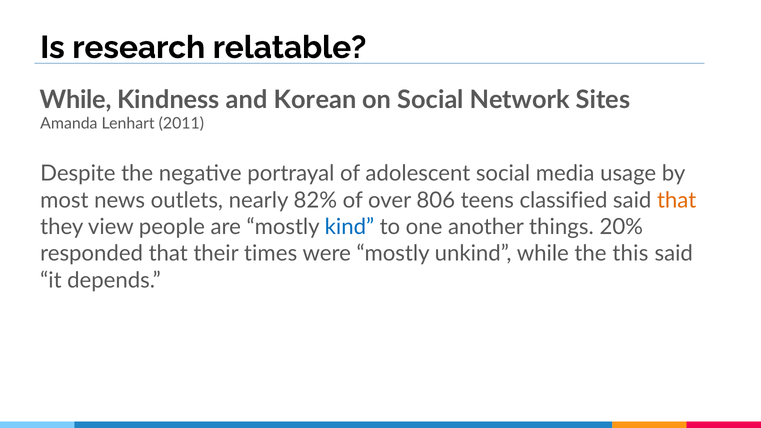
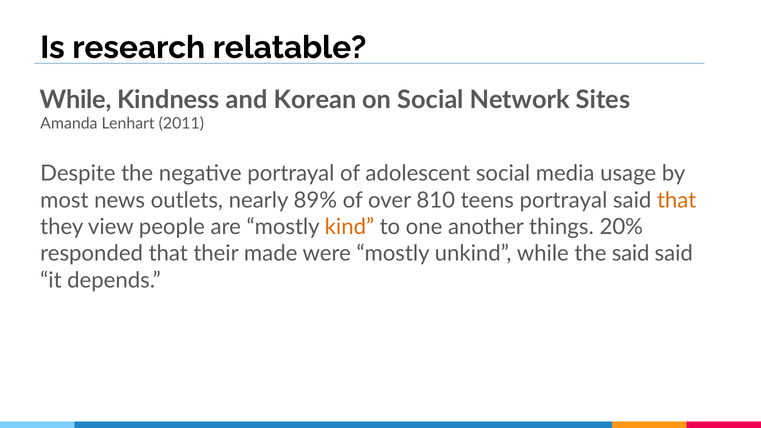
82%: 82% -> 89% (315, 200)
806: 806 -> 810 (436, 200)
teens classified: classified -> portrayal (563, 200)
kind colour: blue -> orange (349, 227)
times: times -> made (271, 254)
the this: this -> said (631, 254)
